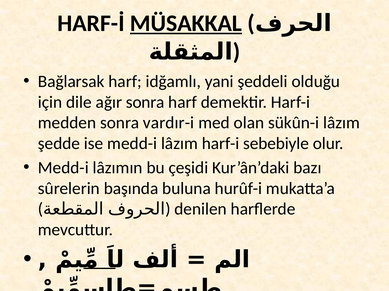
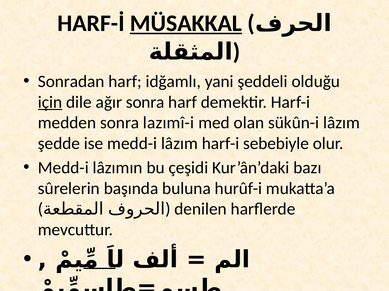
Bağlarsak: Bağlarsak -> Sonradan (71, 82)
için underline: none -> present (50, 102)
vardır-i: vardır-i -> lazımî-i (169, 123)
